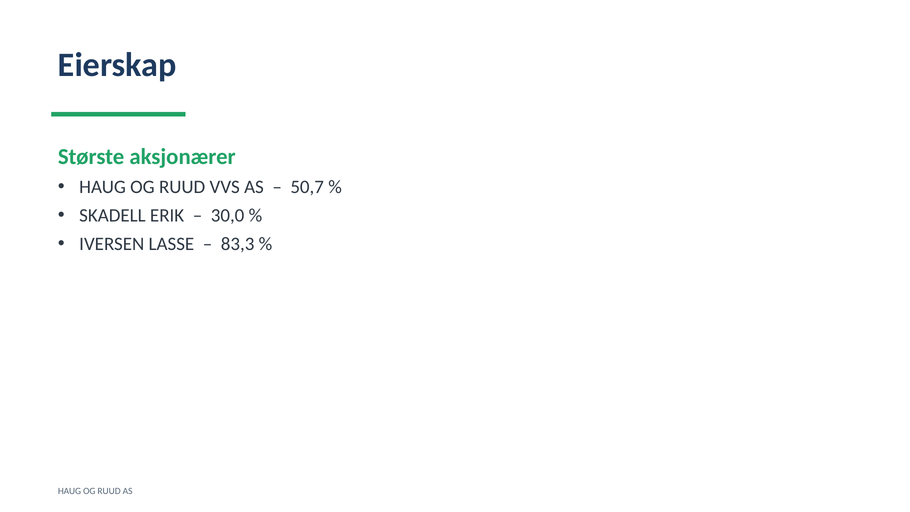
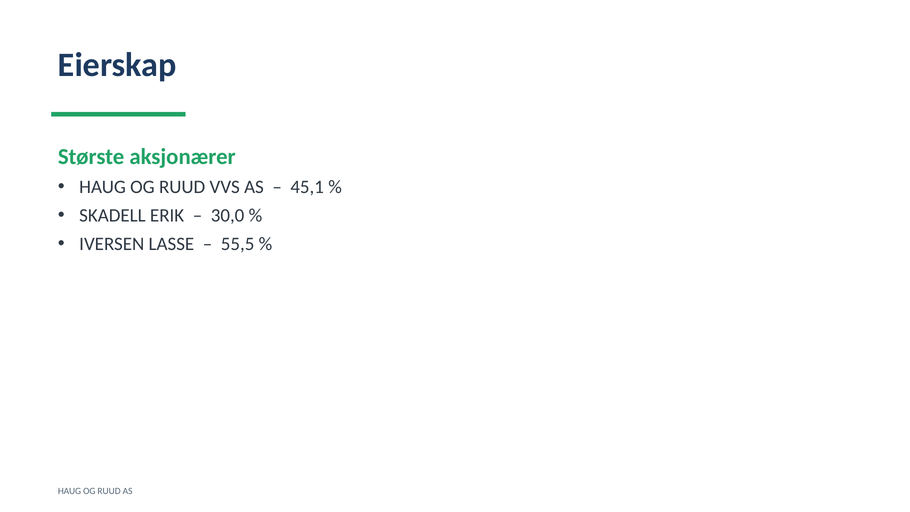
50,7: 50,7 -> 45,1 (307, 187)
83,3: 83,3 -> 55,5 (238, 244)
